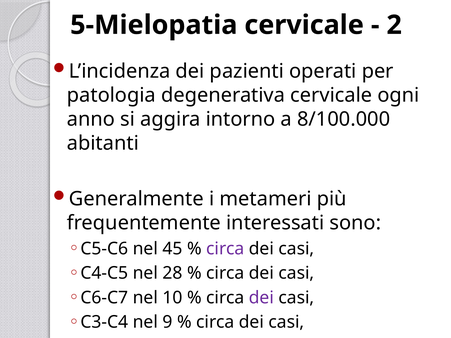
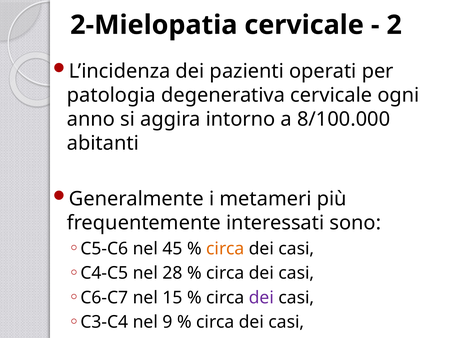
5-Mielopatia: 5-Mielopatia -> 2-Mielopatia (154, 25)
circa colour: purple -> orange (225, 249)
10: 10 -> 15 (173, 298)
